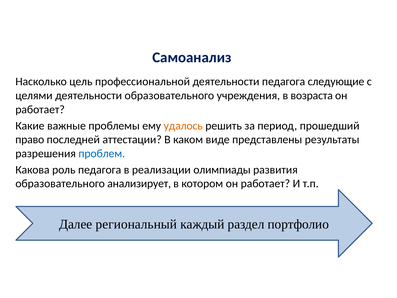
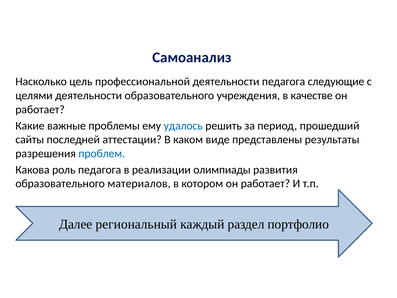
возраста: возраста -> качестве (312, 95)
удалось colour: orange -> blue (183, 126)
право: право -> сайты (30, 139)
анализирует: анализирует -> материалов (139, 183)
